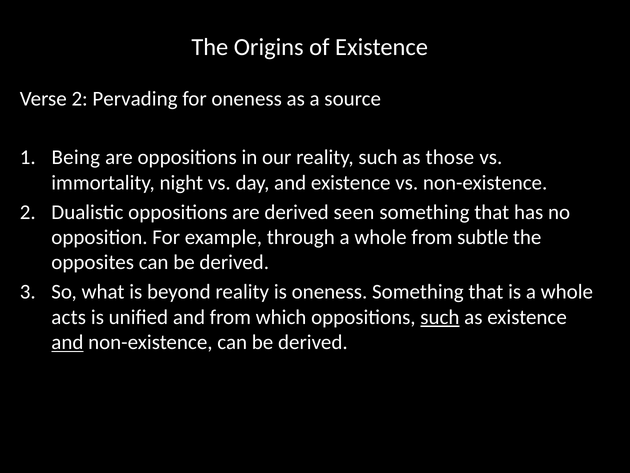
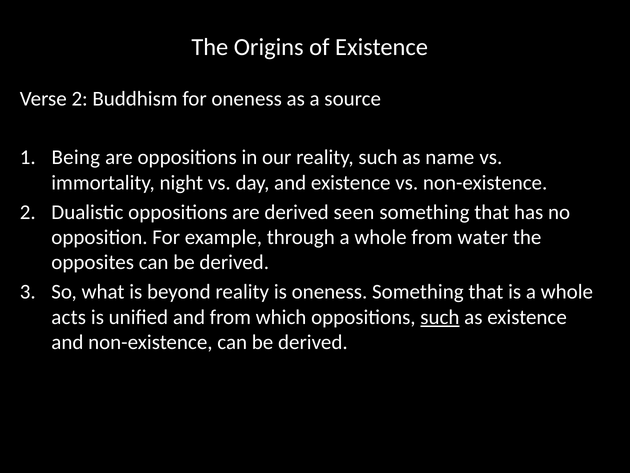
Pervading: Pervading -> Buddhism (135, 98)
those: those -> name (450, 157)
subtle: subtle -> water (483, 237)
and underline: present -> none (67, 342)
